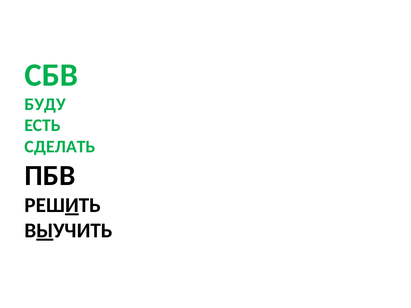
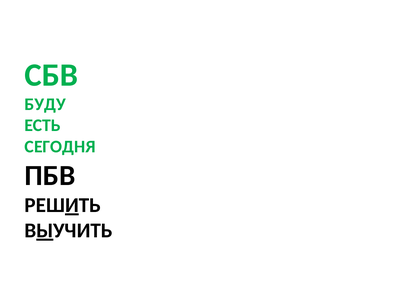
СДЕЛАТЬ: СДЕЛАТЬ -> СЕГОДНЯ (60, 147)
